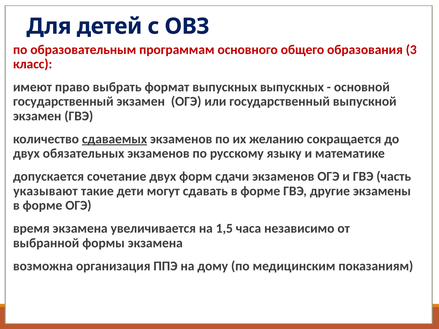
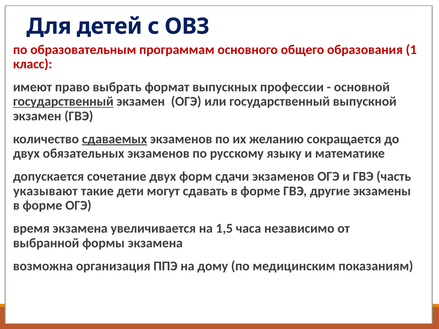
3: 3 -> 1 (411, 50)
выпускных выпускных: выпускных -> профессии (292, 87)
государственный underline: none -> present (63, 102)
